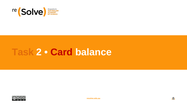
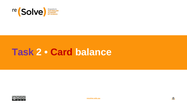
Task colour: orange -> purple (23, 52)
